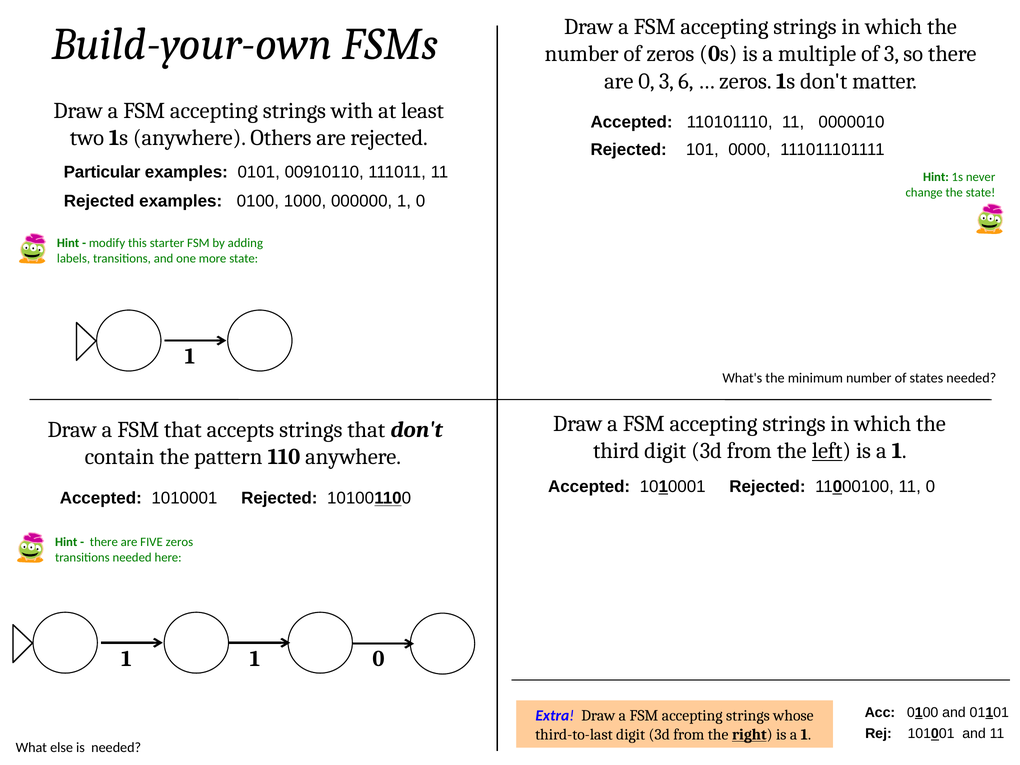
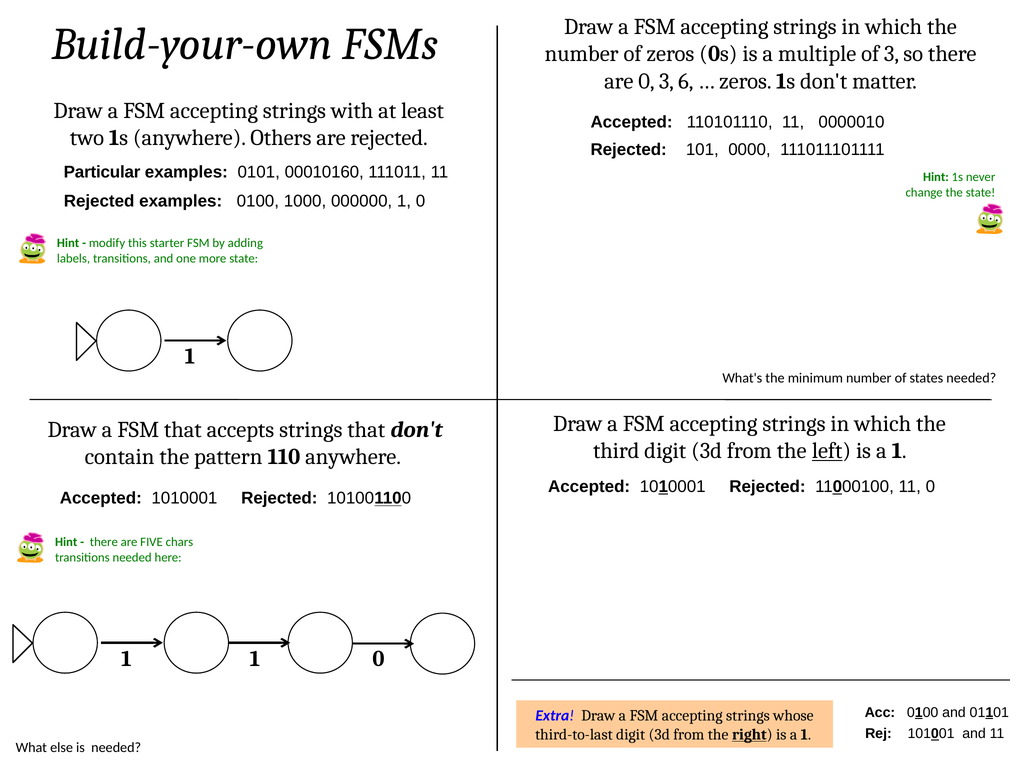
00910110: 00910110 -> 00010160 (324, 172)
FIVE zeros: zeros -> chars (179, 542)
